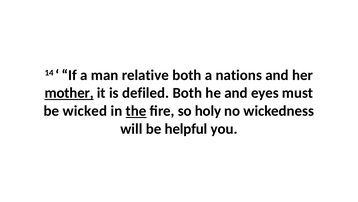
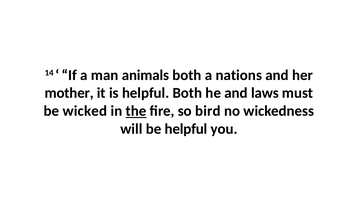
relative: relative -> animals (145, 75)
mother underline: present -> none (69, 93)
is defiled: defiled -> helpful (146, 93)
eyes: eyes -> laws (265, 93)
holy: holy -> bird (208, 111)
